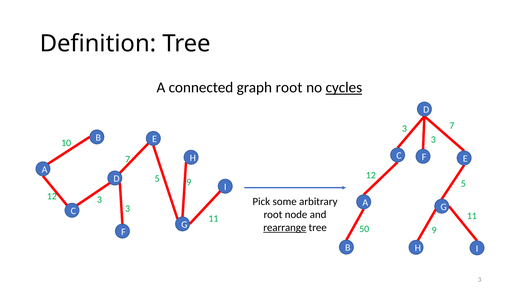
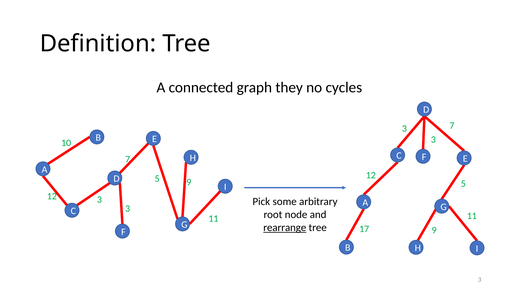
graph root: root -> they (289, 88)
cycles underline: present -> none (344, 88)
50: 50 -> 17 (364, 229)
